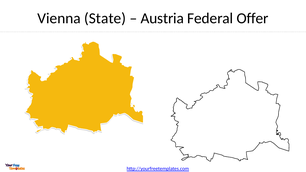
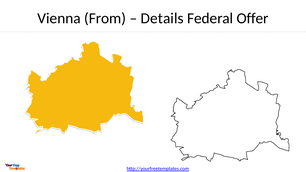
State: State -> From (105, 18)
Austria: Austria -> Details (162, 18)
